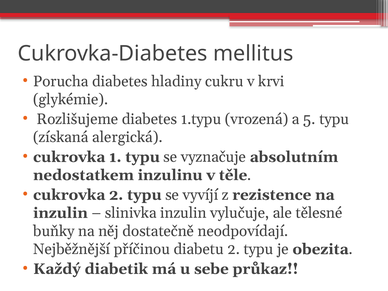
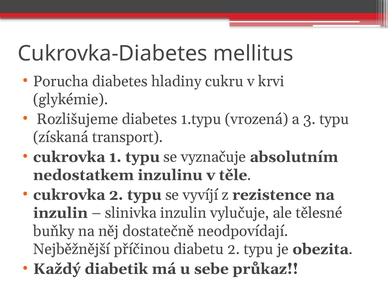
5: 5 -> 3 (309, 119)
alergická: alergická -> transport (128, 137)
